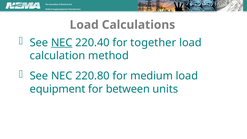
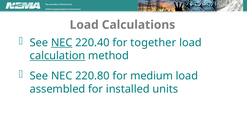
calculation underline: none -> present (58, 56)
equipment: equipment -> assembled (58, 89)
between: between -> installed (128, 89)
